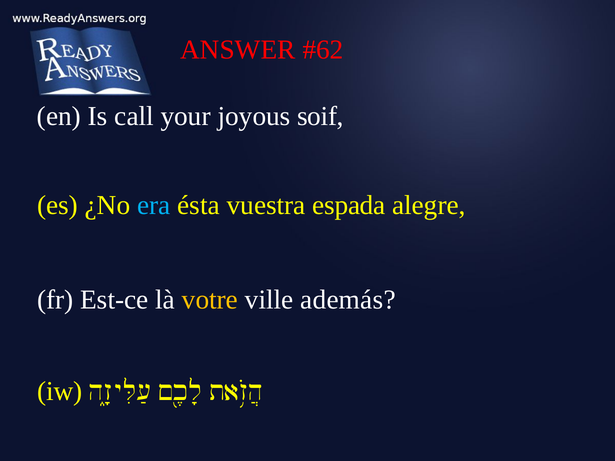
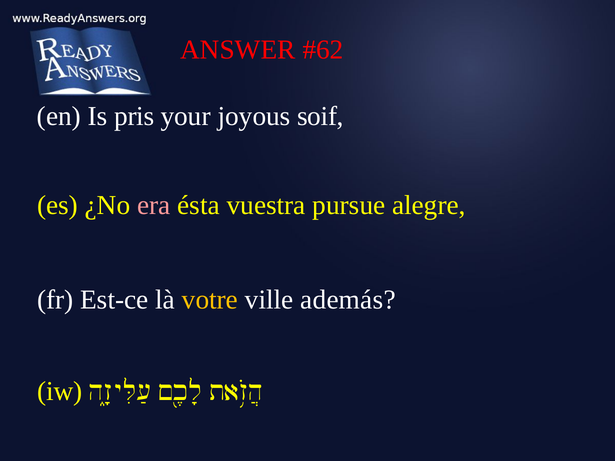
call: call -> pris (134, 116)
era colour: light blue -> pink (154, 205)
espada: espada -> pursue (349, 205)
